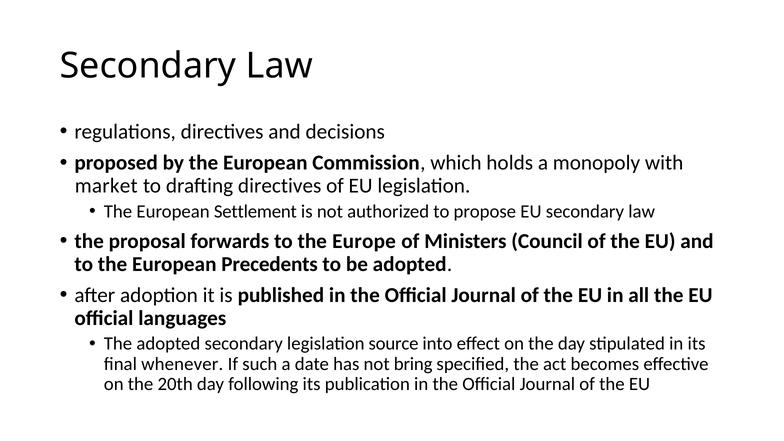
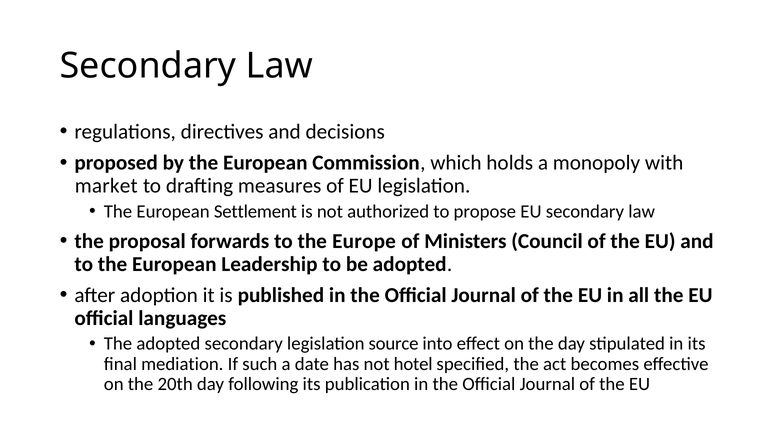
drafting directives: directives -> measures (280, 186)
Precedents: Precedents -> Leadership (269, 264)
whenever: whenever -> mediation (182, 364)
bring: bring -> hotel (413, 364)
